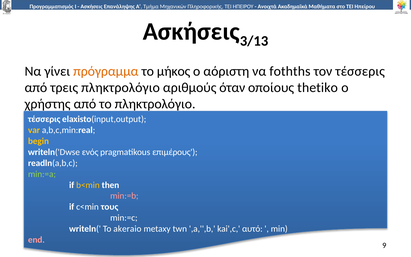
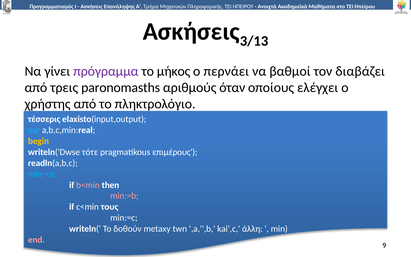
πρόγραμμα colour: orange -> purple (106, 71)
αόριστη: αόριστη -> περνάει (226, 71)
fothths: fothths -> βαθμοί (290, 71)
τον τέσσερις: τέσσερις -> διαβάζει (360, 71)
τρεις πληκτρολόγιο: πληκτρολόγιο -> paronomasths (121, 88)
thetiko: thetiko -> ελέγχει (318, 88)
var colour: yellow -> light blue (34, 130)
ενός: ενός -> τότε (90, 152)
min:=a colour: light green -> light blue (42, 174)
b<min colour: yellow -> pink (88, 185)
akeraio: akeraio -> δοθούν (127, 229)
αυτό: αυτό -> άλλη (252, 229)
